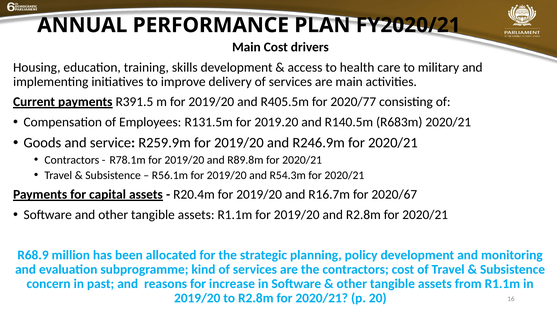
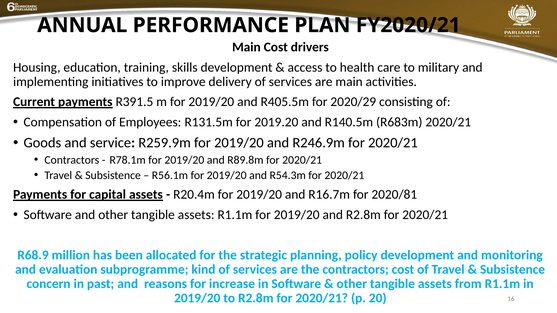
2020/77: 2020/77 -> 2020/29 (353, 102)
2020/67: 2020/67 -> 2020/81 (394, 195)
